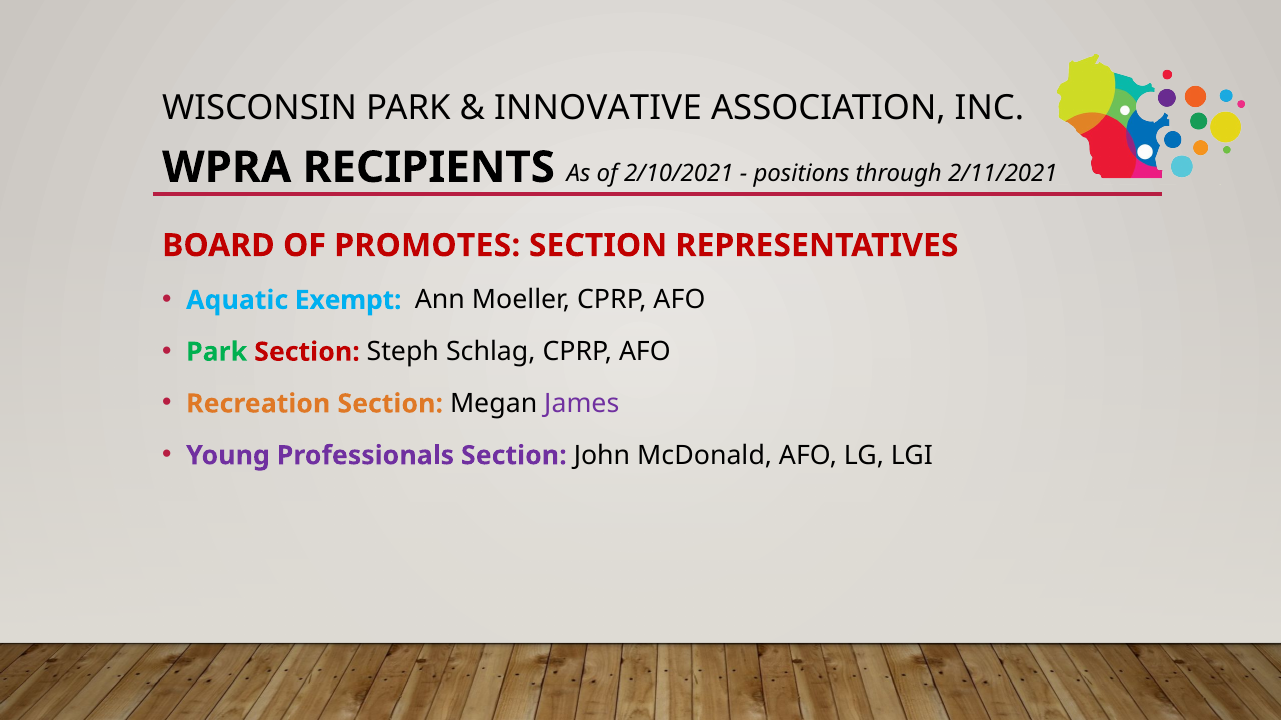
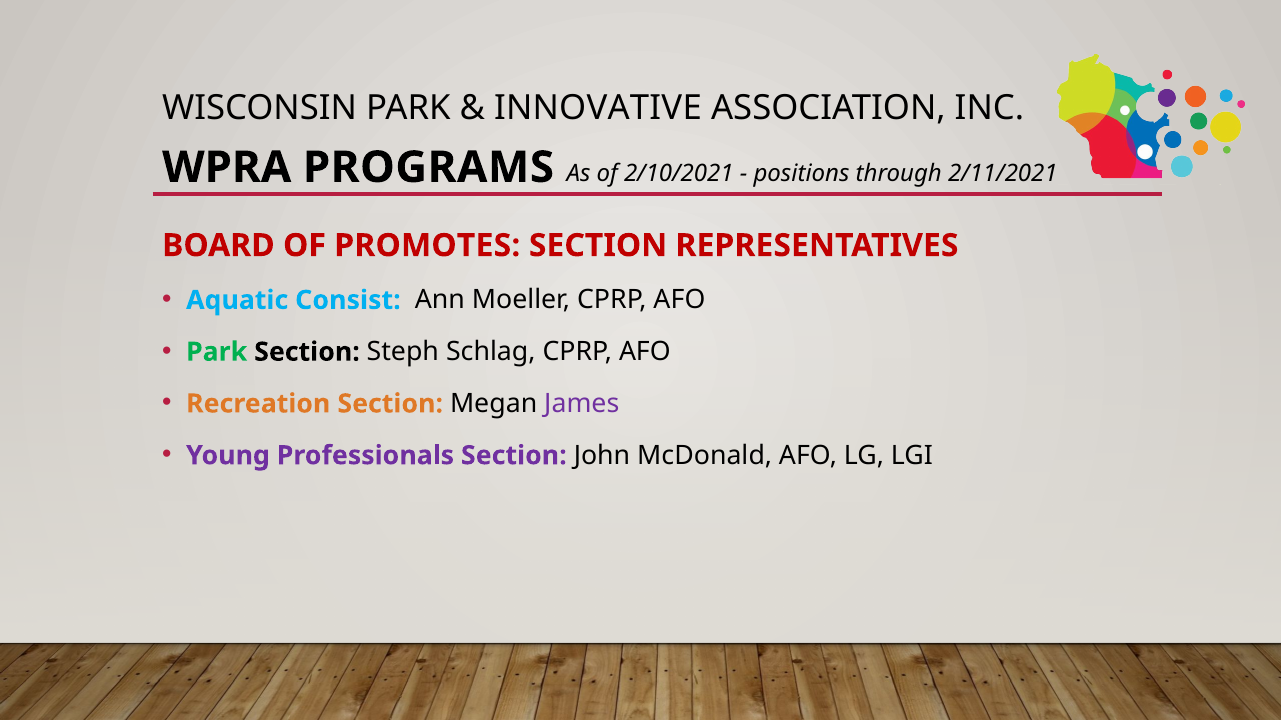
RECIPIENTS: RECIPIENTS -> PROGRAMS (429, 168)
Exempt: Exempt -> Consist (348, 300)
Section colour: red -> black (307, 352)
